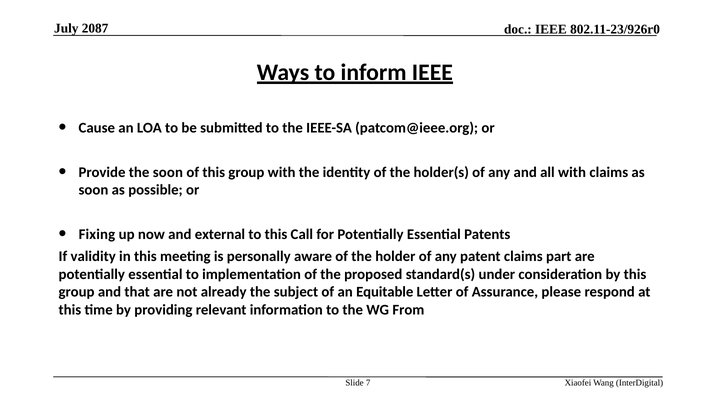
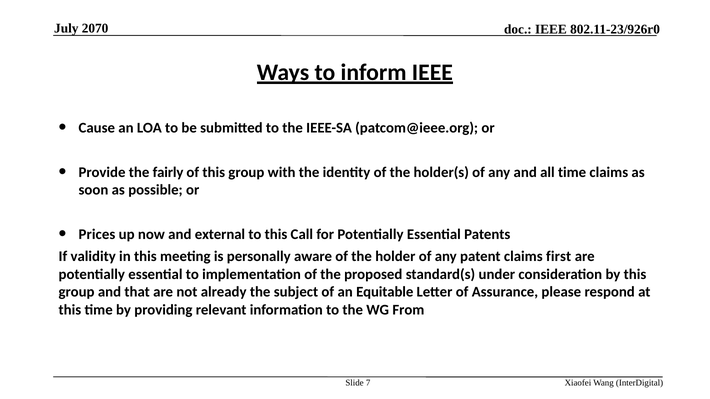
2087: 2087 -> 2070 (95, 28)
the soon: soon -> fairly (168, 172)
all with: with -> time (572, 172)
Fixing: Fixing -> Prices (97, 235)
part: part -> first (559, 257)
